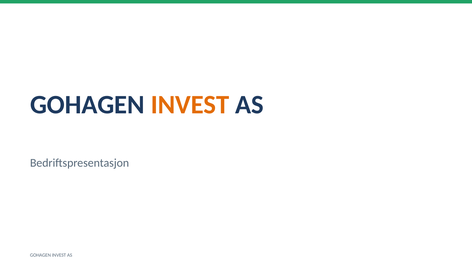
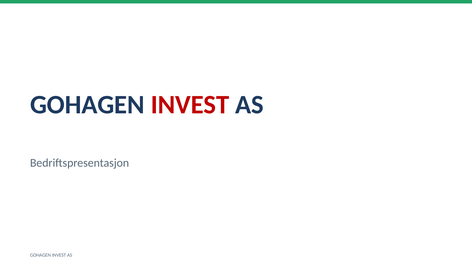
INVEST colour: orange -> red (190, 105)
